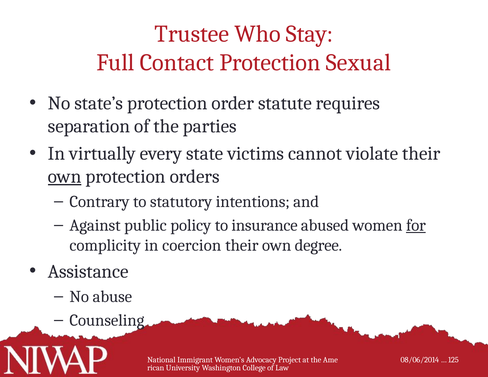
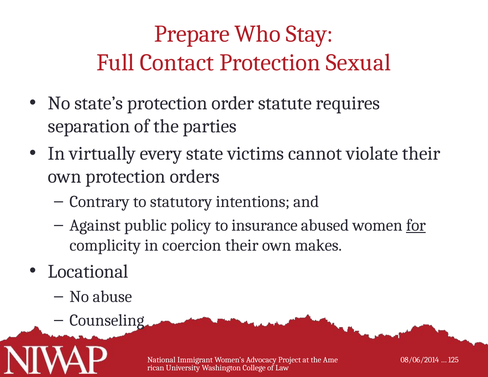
Trustee: Trustee -> Prepare (192, 34)
own underline: present -> none (65, 177)
degree: degree -> makes (318, 245)
Assistance: Assistance -> Locational (88, 271)
